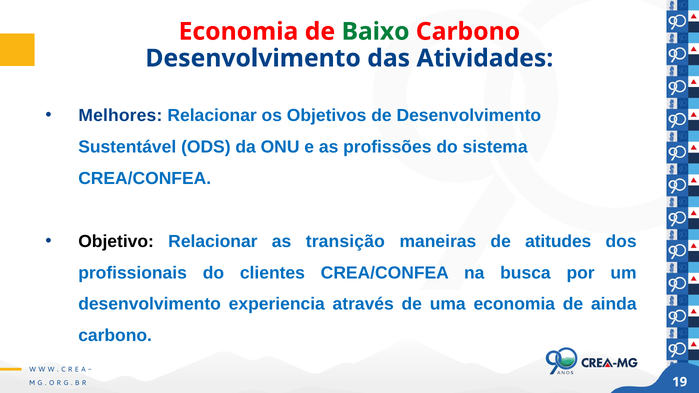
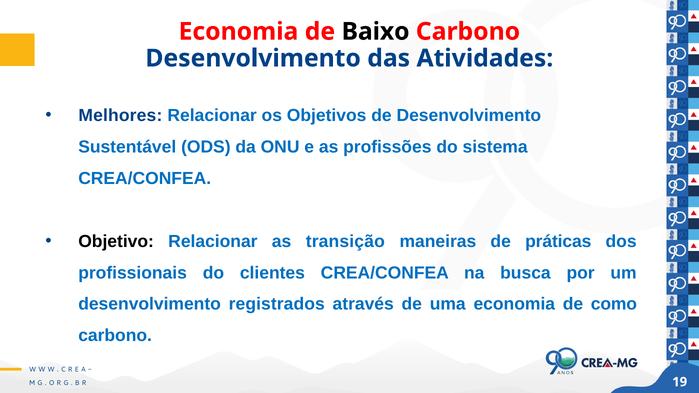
Baixo colour: green -> black (376, 32)
atitudes: atitudes -> práticas (558, 241)
experiencia: experiencia -> registrados (277, 304)
ainda: ainda -> como (614, 304)
